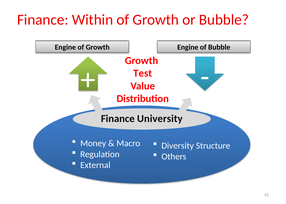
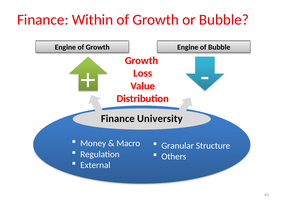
Test: Test -> Loss (143, 73)
Diversity: Diversity -> Granular (178, 146)
